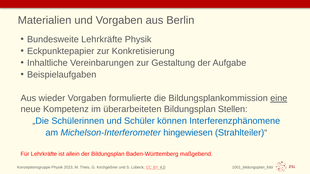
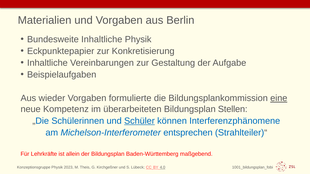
Bundesweite Lehrkräfte: Lehrkräfte -> Inhaltliche (102, 39)
Schüler underline: none -> present (139, 121)
hingewiesen: hingewiesen -> entsprechen (188, 133)
